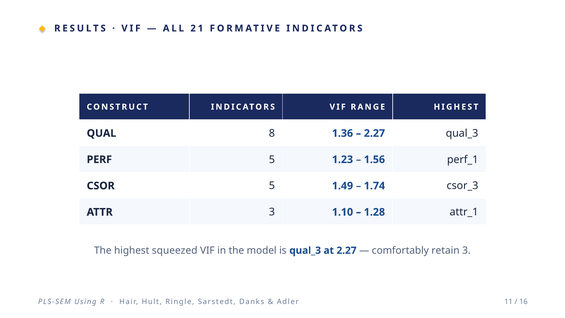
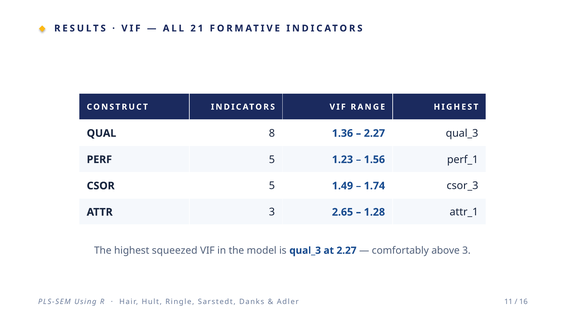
1.10: 1.10 -> 2.65 (343, 212)
retain: retain -> above (446, 250)
